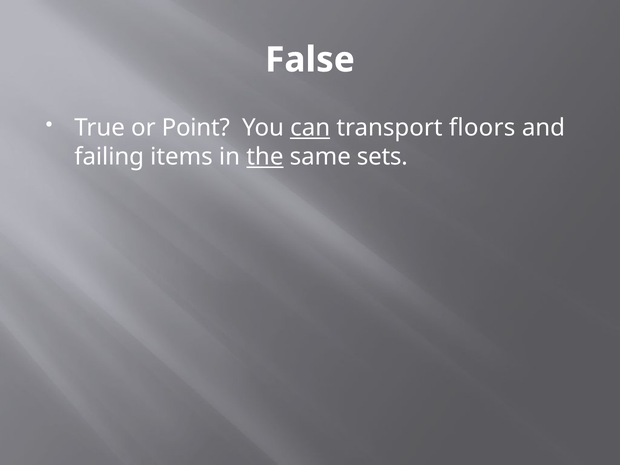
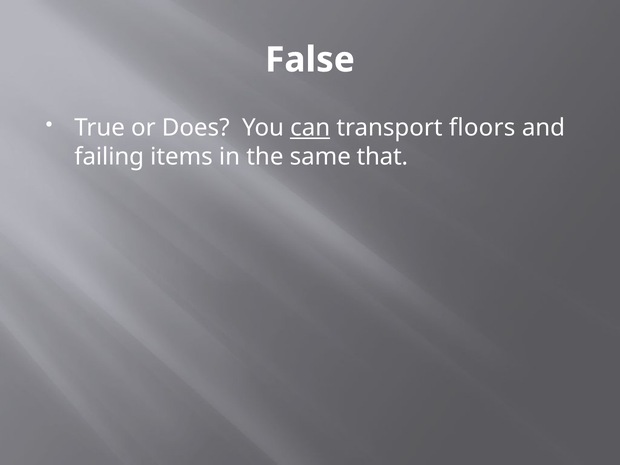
Point: Point -> Does (196, 128)
the underline: present -> none (265, 157)
sets: sets -> that (382, 157)
